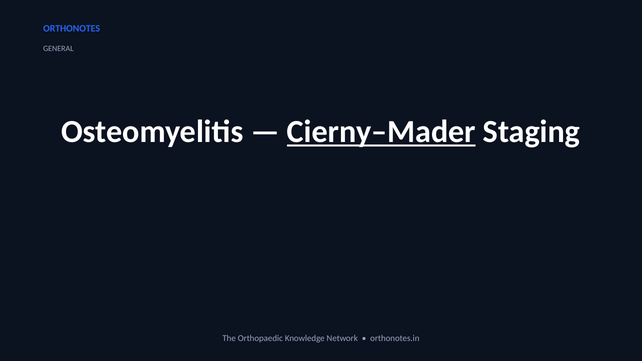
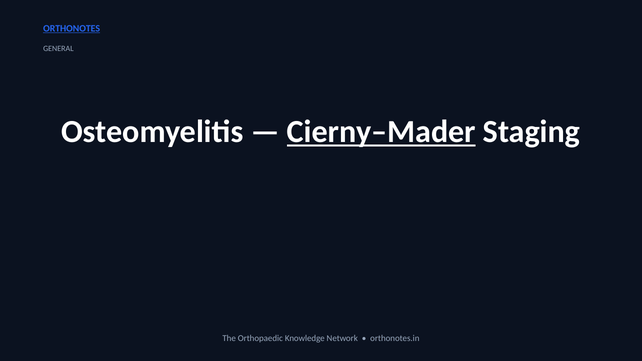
ORTHONOTES underline: none -> present (72, 28)
